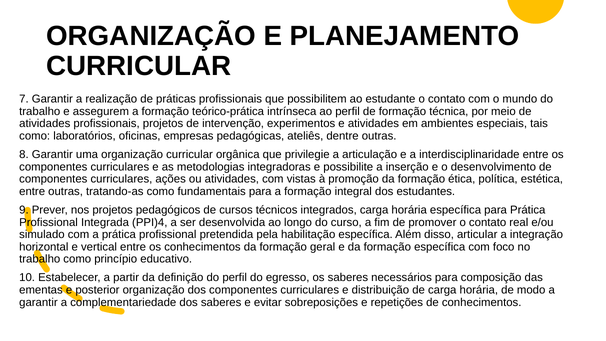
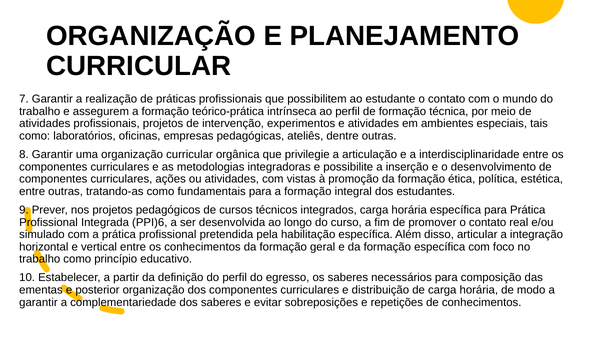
PPI)4: PPI)4 -> PPI)6 (150, 222)
